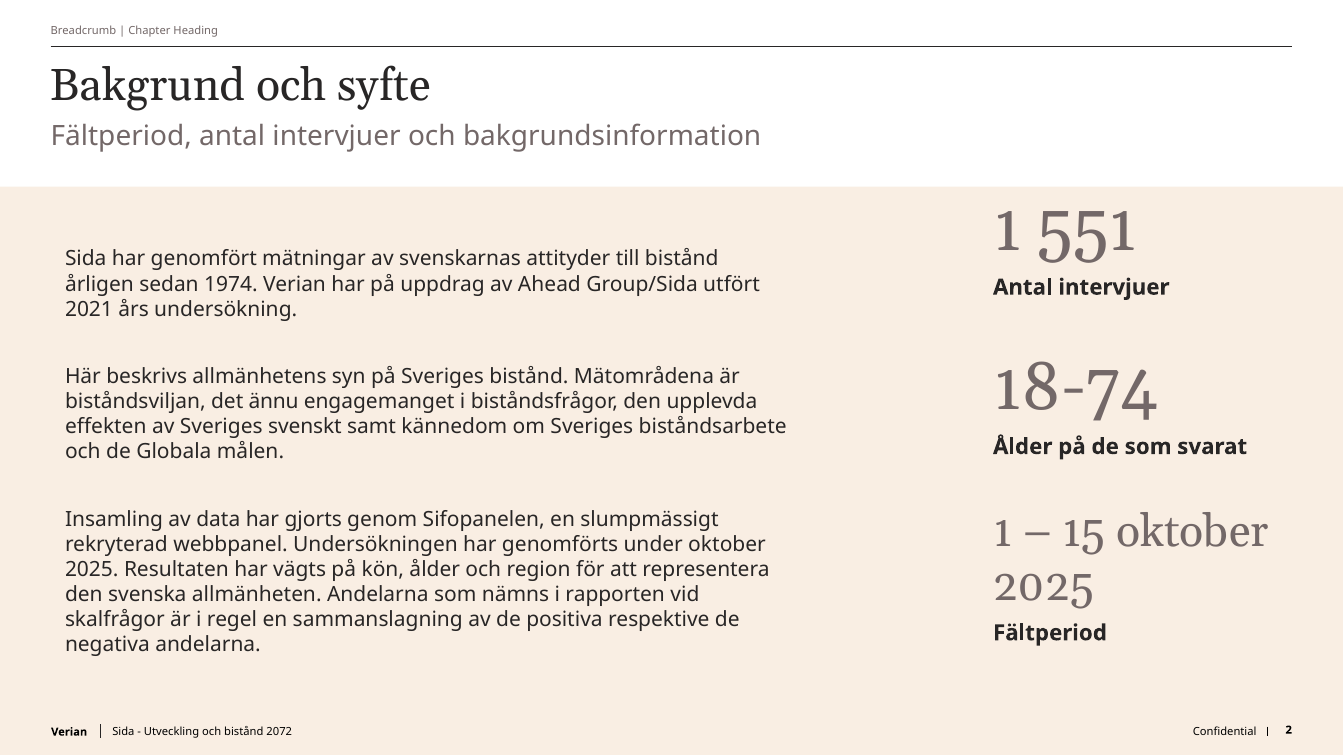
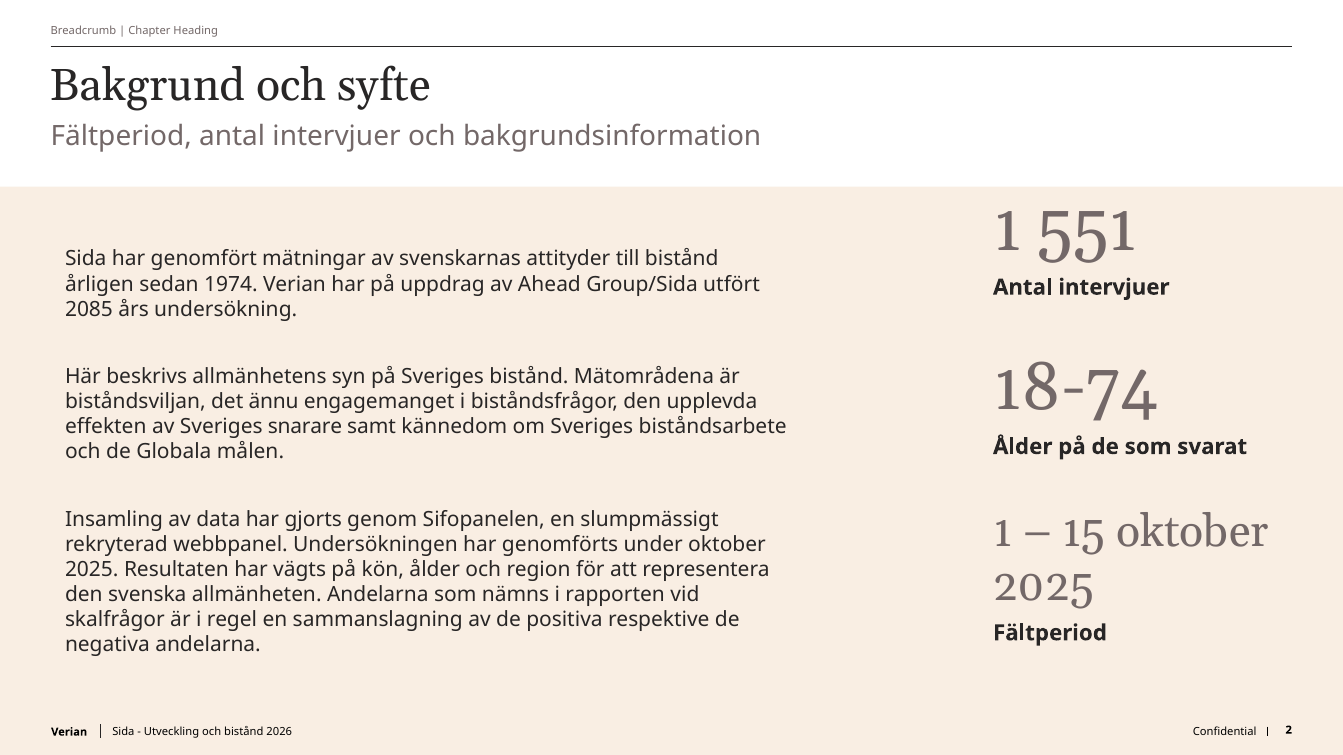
2021: 2021 -> 2085 (89, 310)
svenskt: svenskt -> snarare (305, 427)
2072: 2072 -> 2026 (279, 732)
